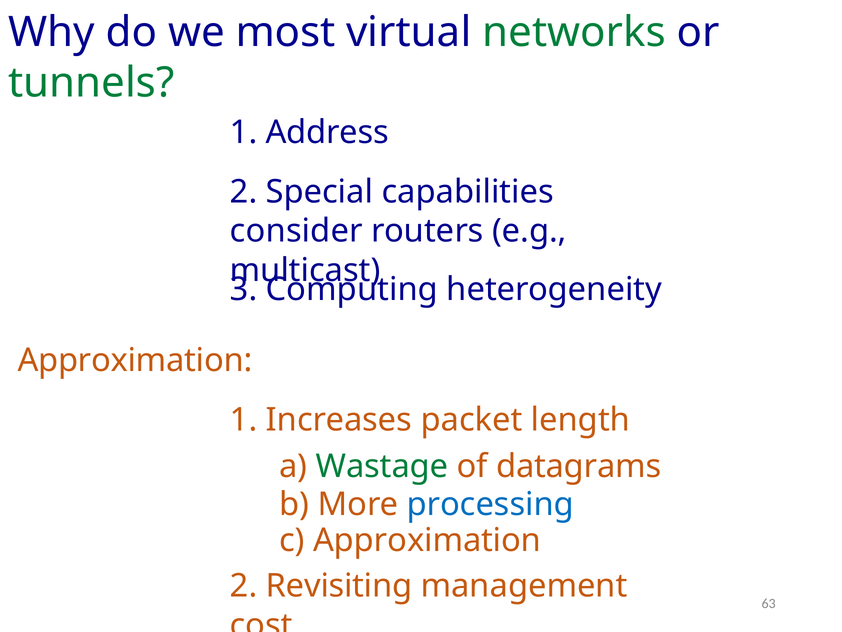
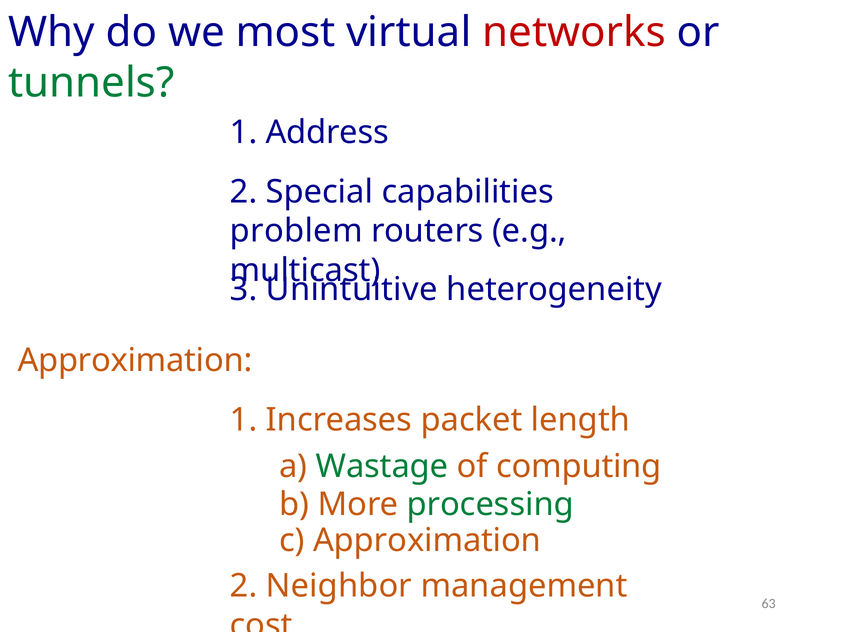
networks colour: green -> red (574, 32)
consider: consider -> problem (296, 231)
Computing: Computing -> Unintuitive (352, 289)
datagrams: datagrams -> computing (579, 466)
processing colour: blue -> green (490, 504)
Revisiting: Revisiting -> Neighbor (339, 586)
